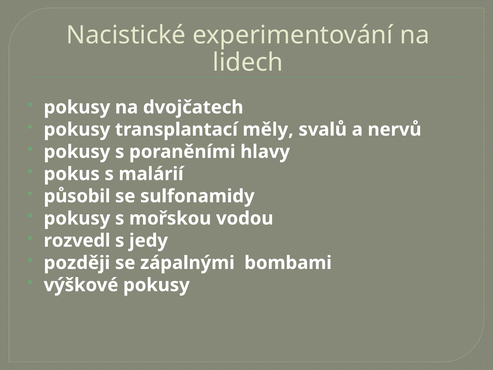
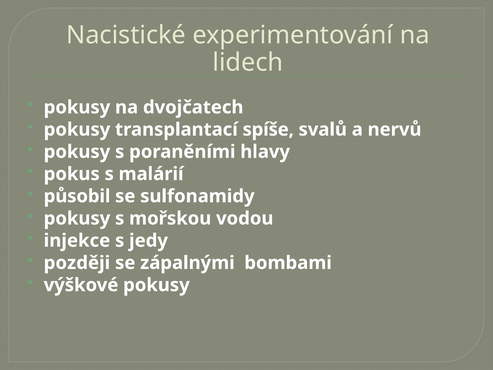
měly: měly -> spíše (268, 129)
rozvedl: rozvedl -> injekce (77, 240)
